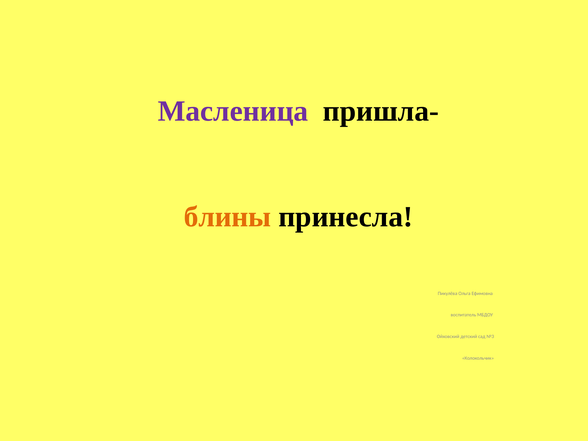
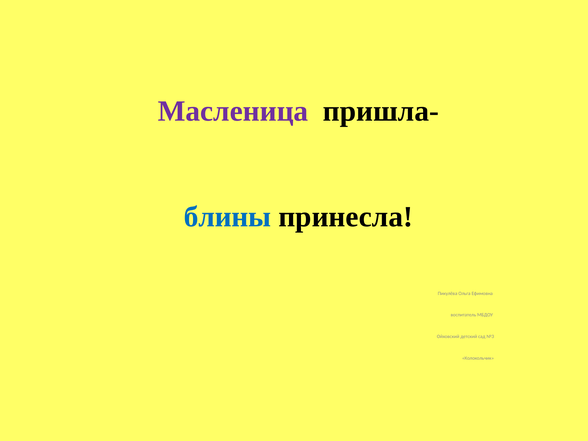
блины colour: orange -> blue (228, 217)
